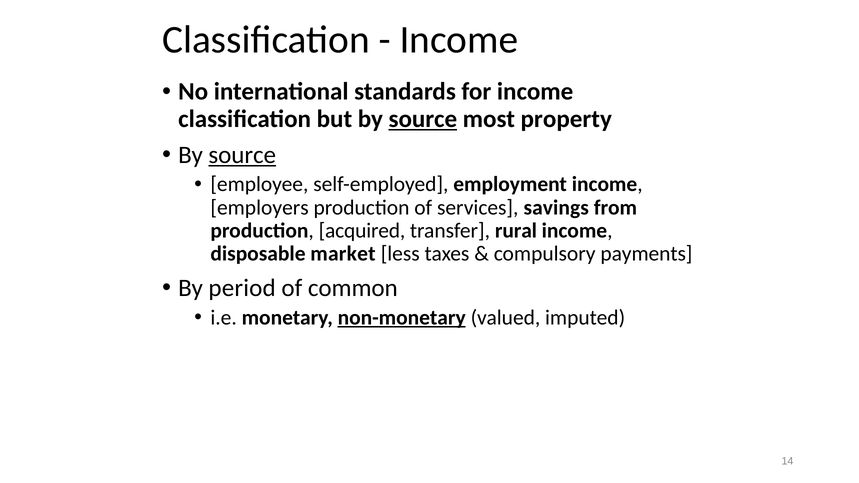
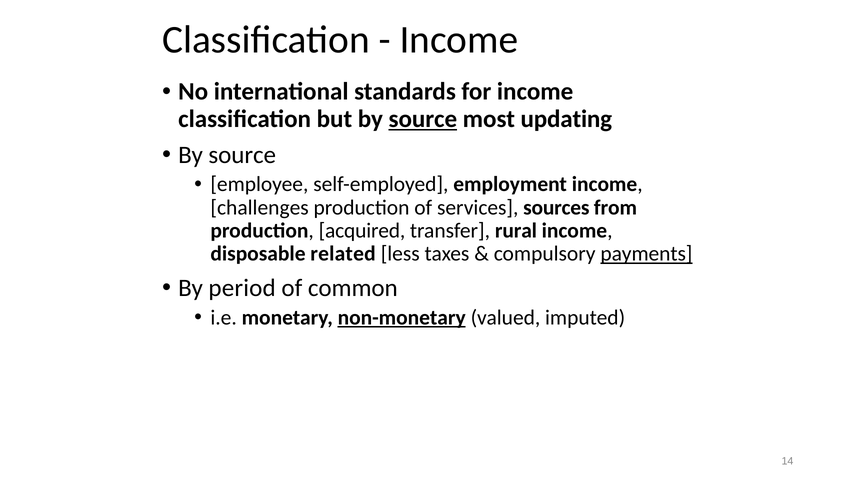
property: property -> updating (566, 119)
source underline: present -> none (242, 155)
employers: employers -> challenges (260, 208)
savings: savings -> sources (556, 208)
market: market -> related (343, 254)
payments underline: none -> present (646, 254)
